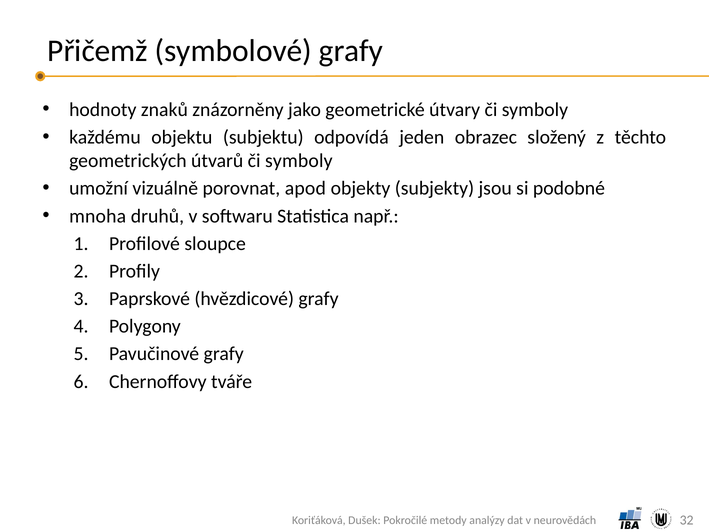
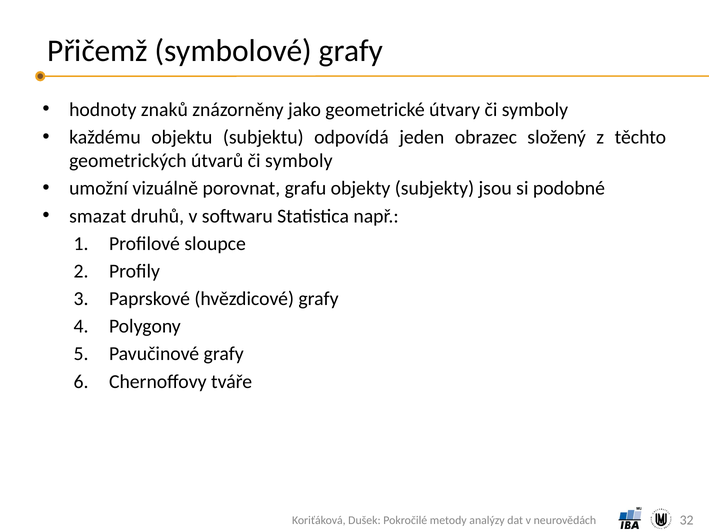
apod: apod -> grafu (305, 188)
mnoha: mnoha -> smazat (98, 216)
